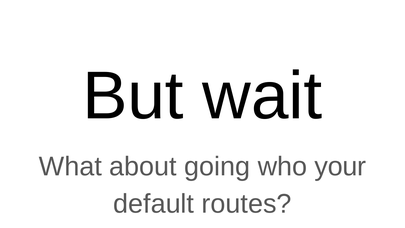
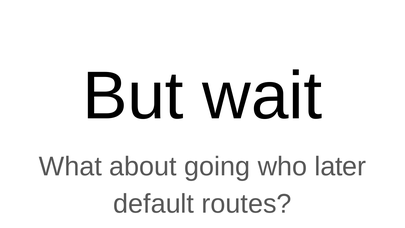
your: your -> later (340, 167)
